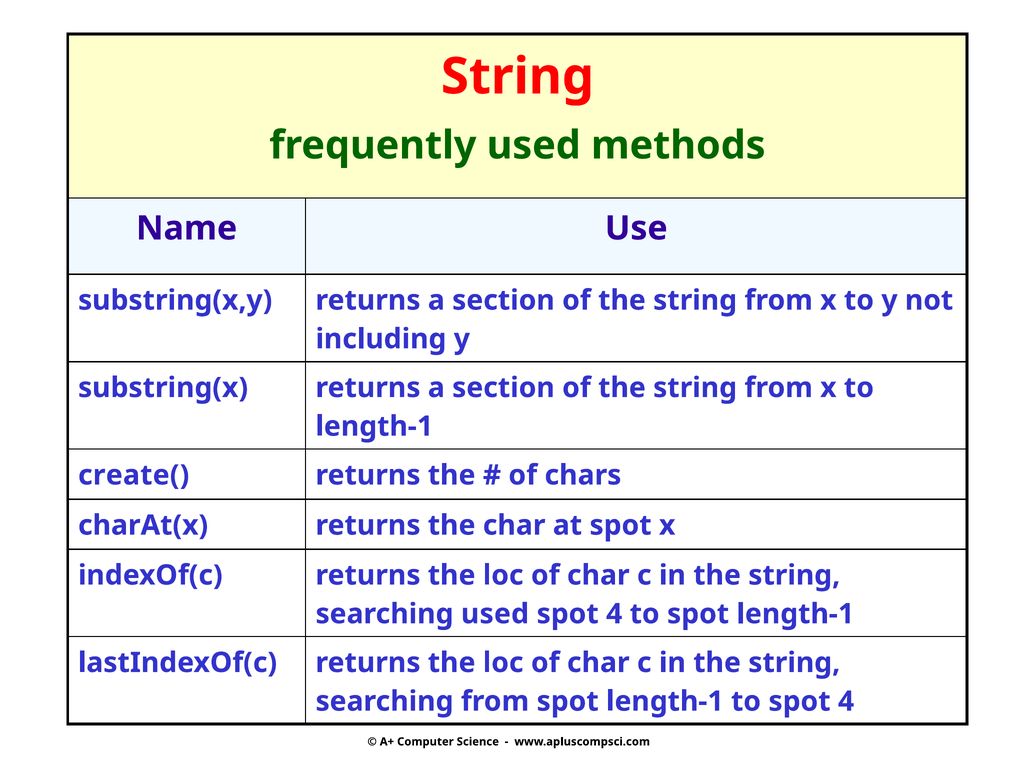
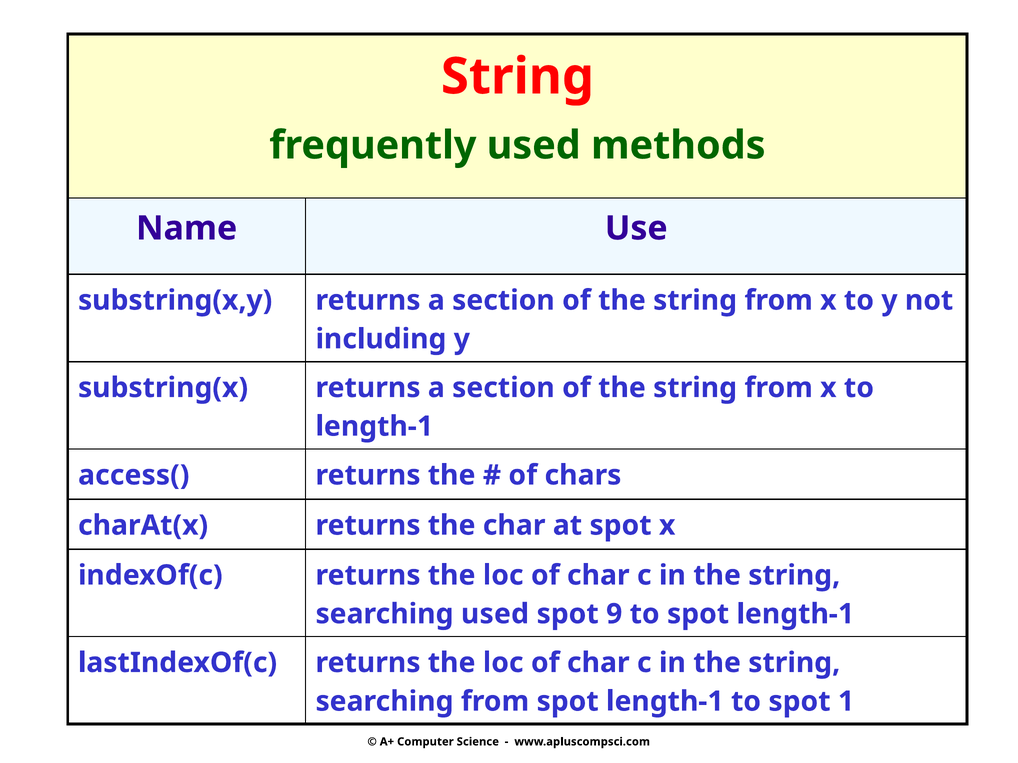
create(: create( -> access( (134, 475)
4: 4 -> 9 (614, 614)
to spot 4: 4 -> 1 (846, 702)
